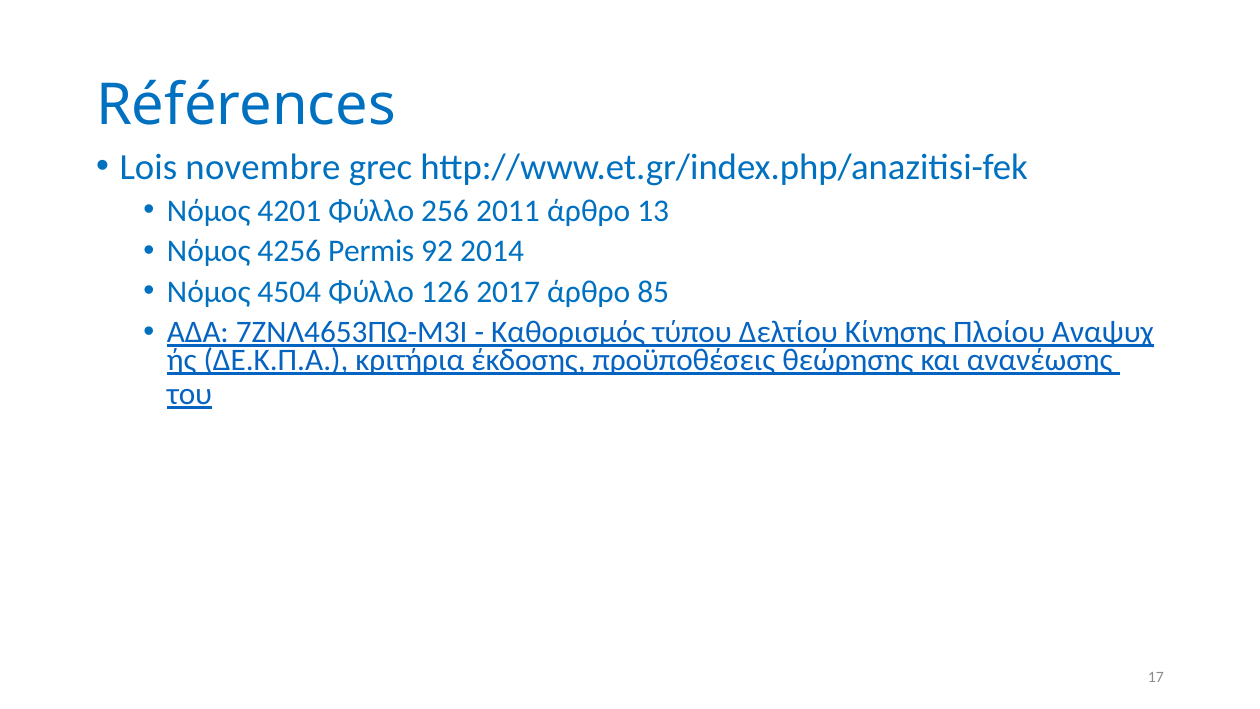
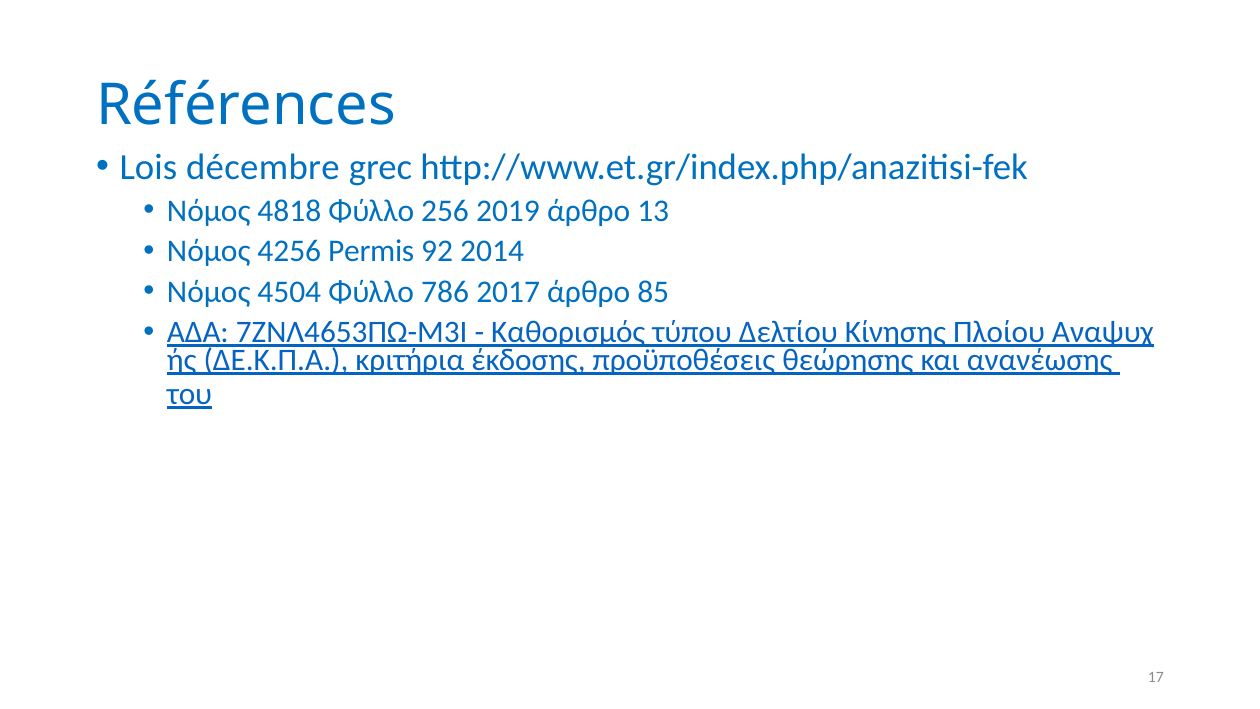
novembre: novembre -> décembre (263, 167)
4201: 4201 -> 4818 (289, 211)
2011: 2011 -> 2019 (508, 211)
126: 126 -> 786 (445, 292)
